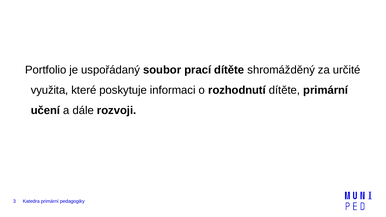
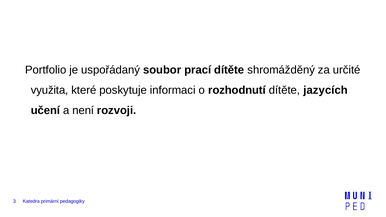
dítěte primární: primární -> jazycích (326, 90)
dále: dále -> není (83, 110)
